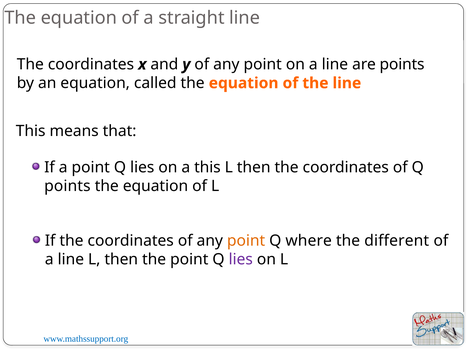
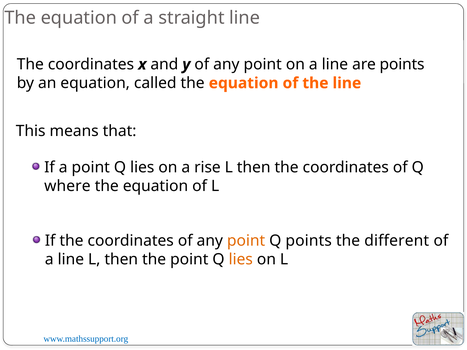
a this: this -> rise (207, 167)
points: points -> where (67, 186)
Q where: where -> points (309, 241)
lies colour: purple -> orange (241, 260)
